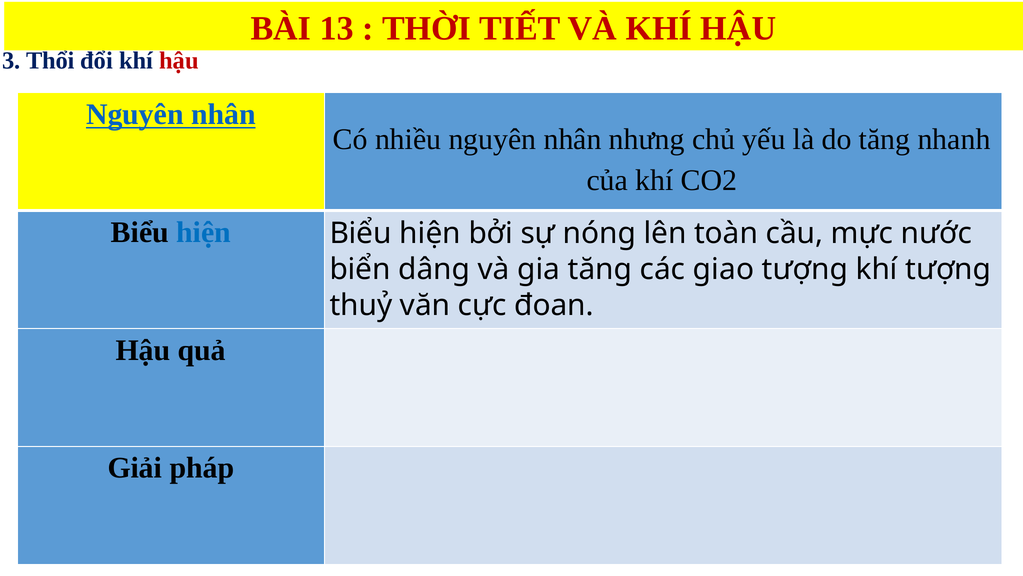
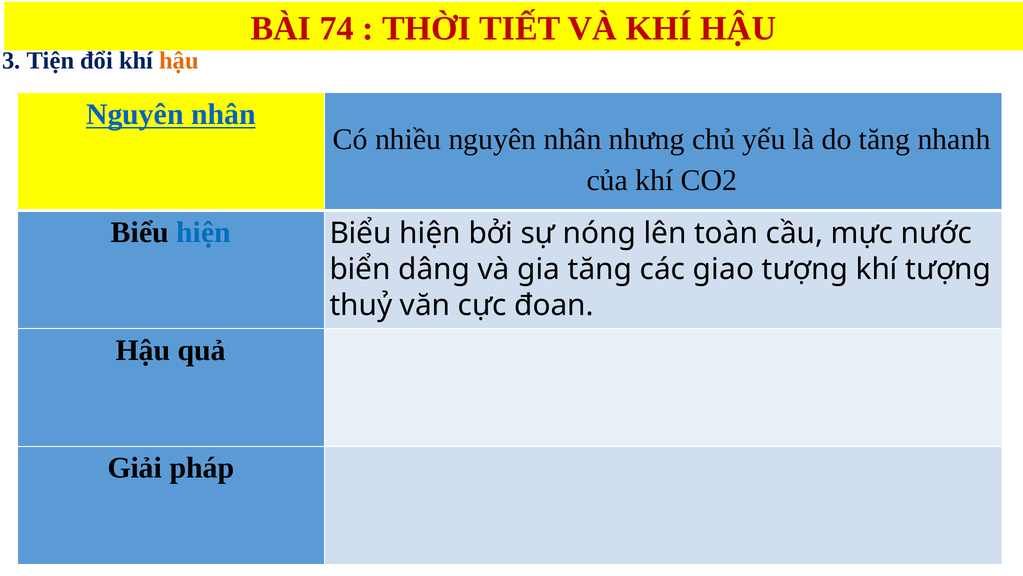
13: 13 -> 74 (337, 28)
Thổi: Thổi -> Tiện (50, 61)
hậu colour: red -> orange (179, 61)
